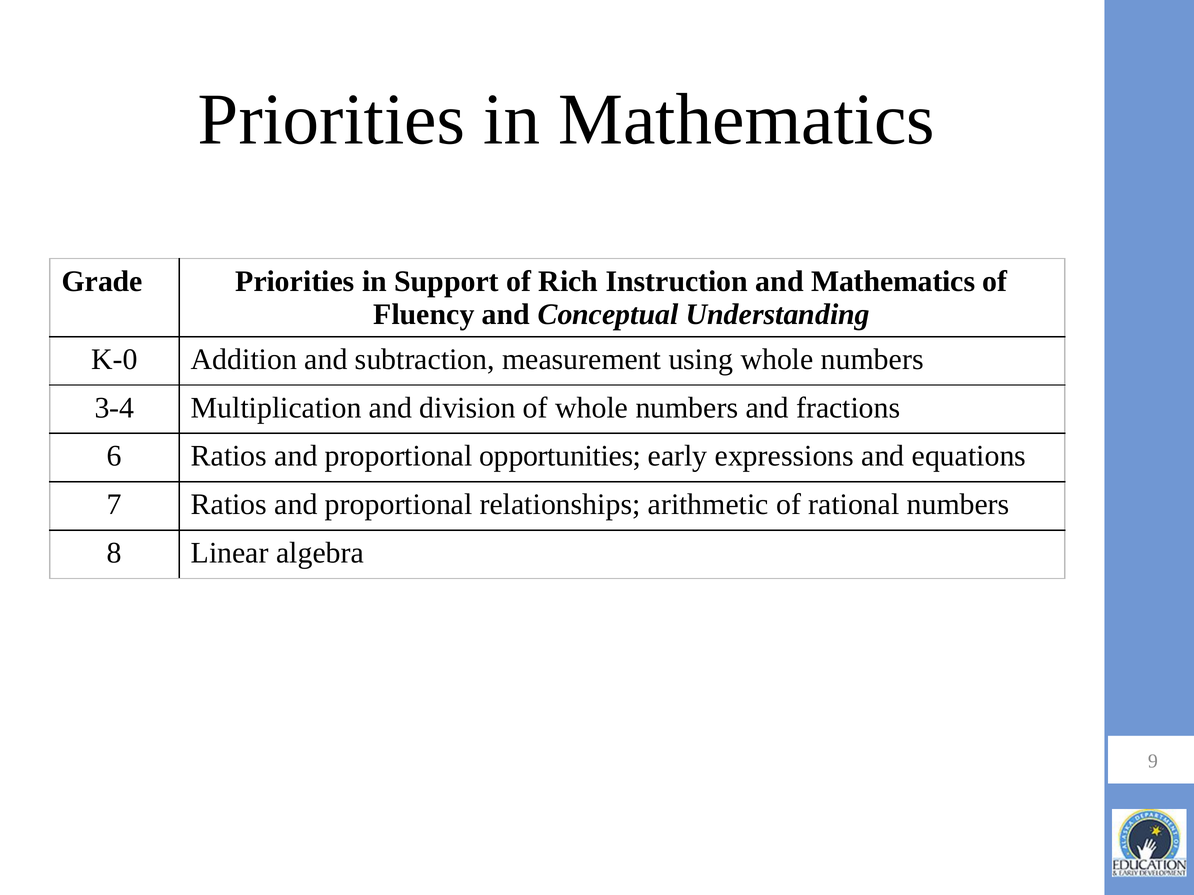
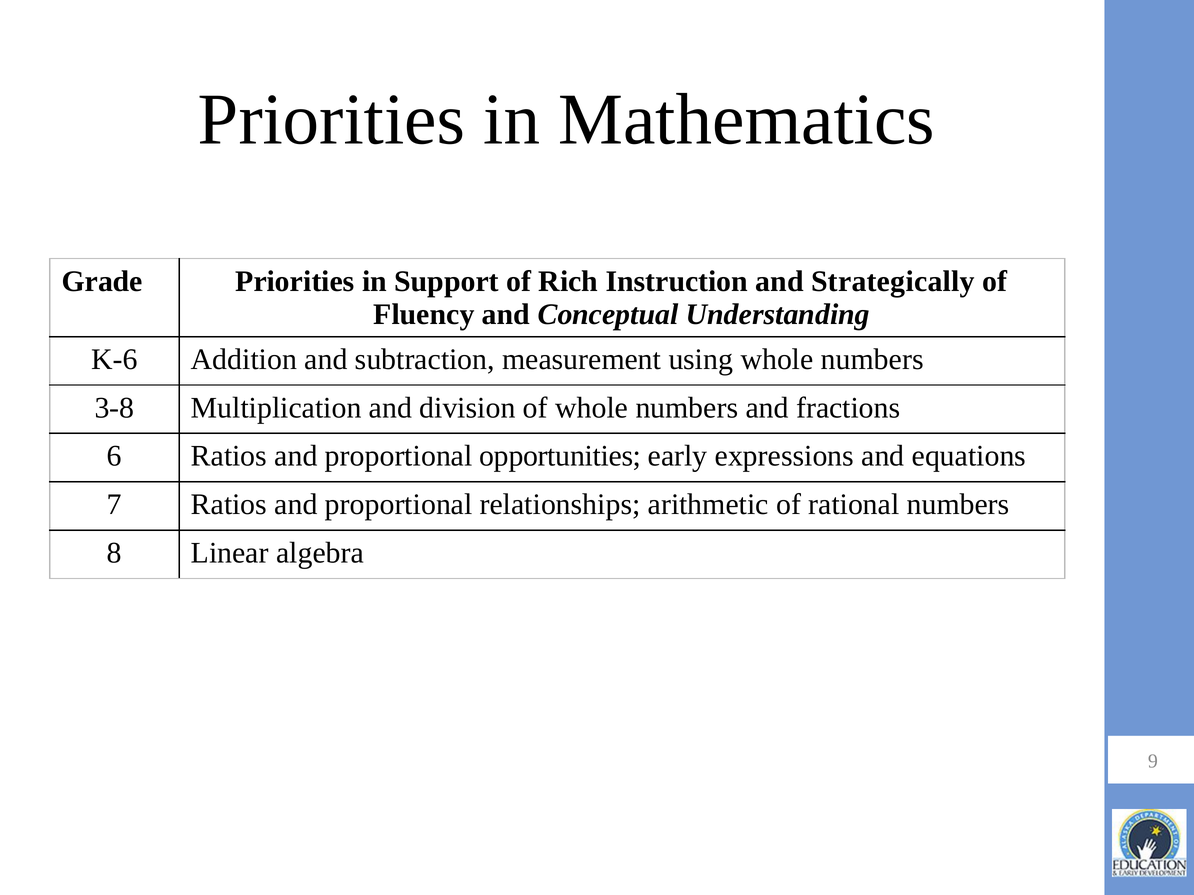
and Mathematics: Mathematics -> Strategically (893, 281)
K-0: K-0 -> K-6 (114, 360)
3-4: 3-4 -> 3-8 (114, 408)
